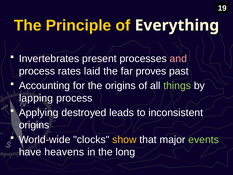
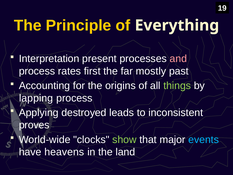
Invertebrates: Invertebrates -> Interpretation (49, 59)
laid: laid -> first (92, 71)
proves: proves -> mostly (151, 71)
origins: origins -> proves (34, 125)
show colour: yellow -> light green (124, 139)
events colour: light green -> light blue (204, 139)
long: long -> land (125, 152)
